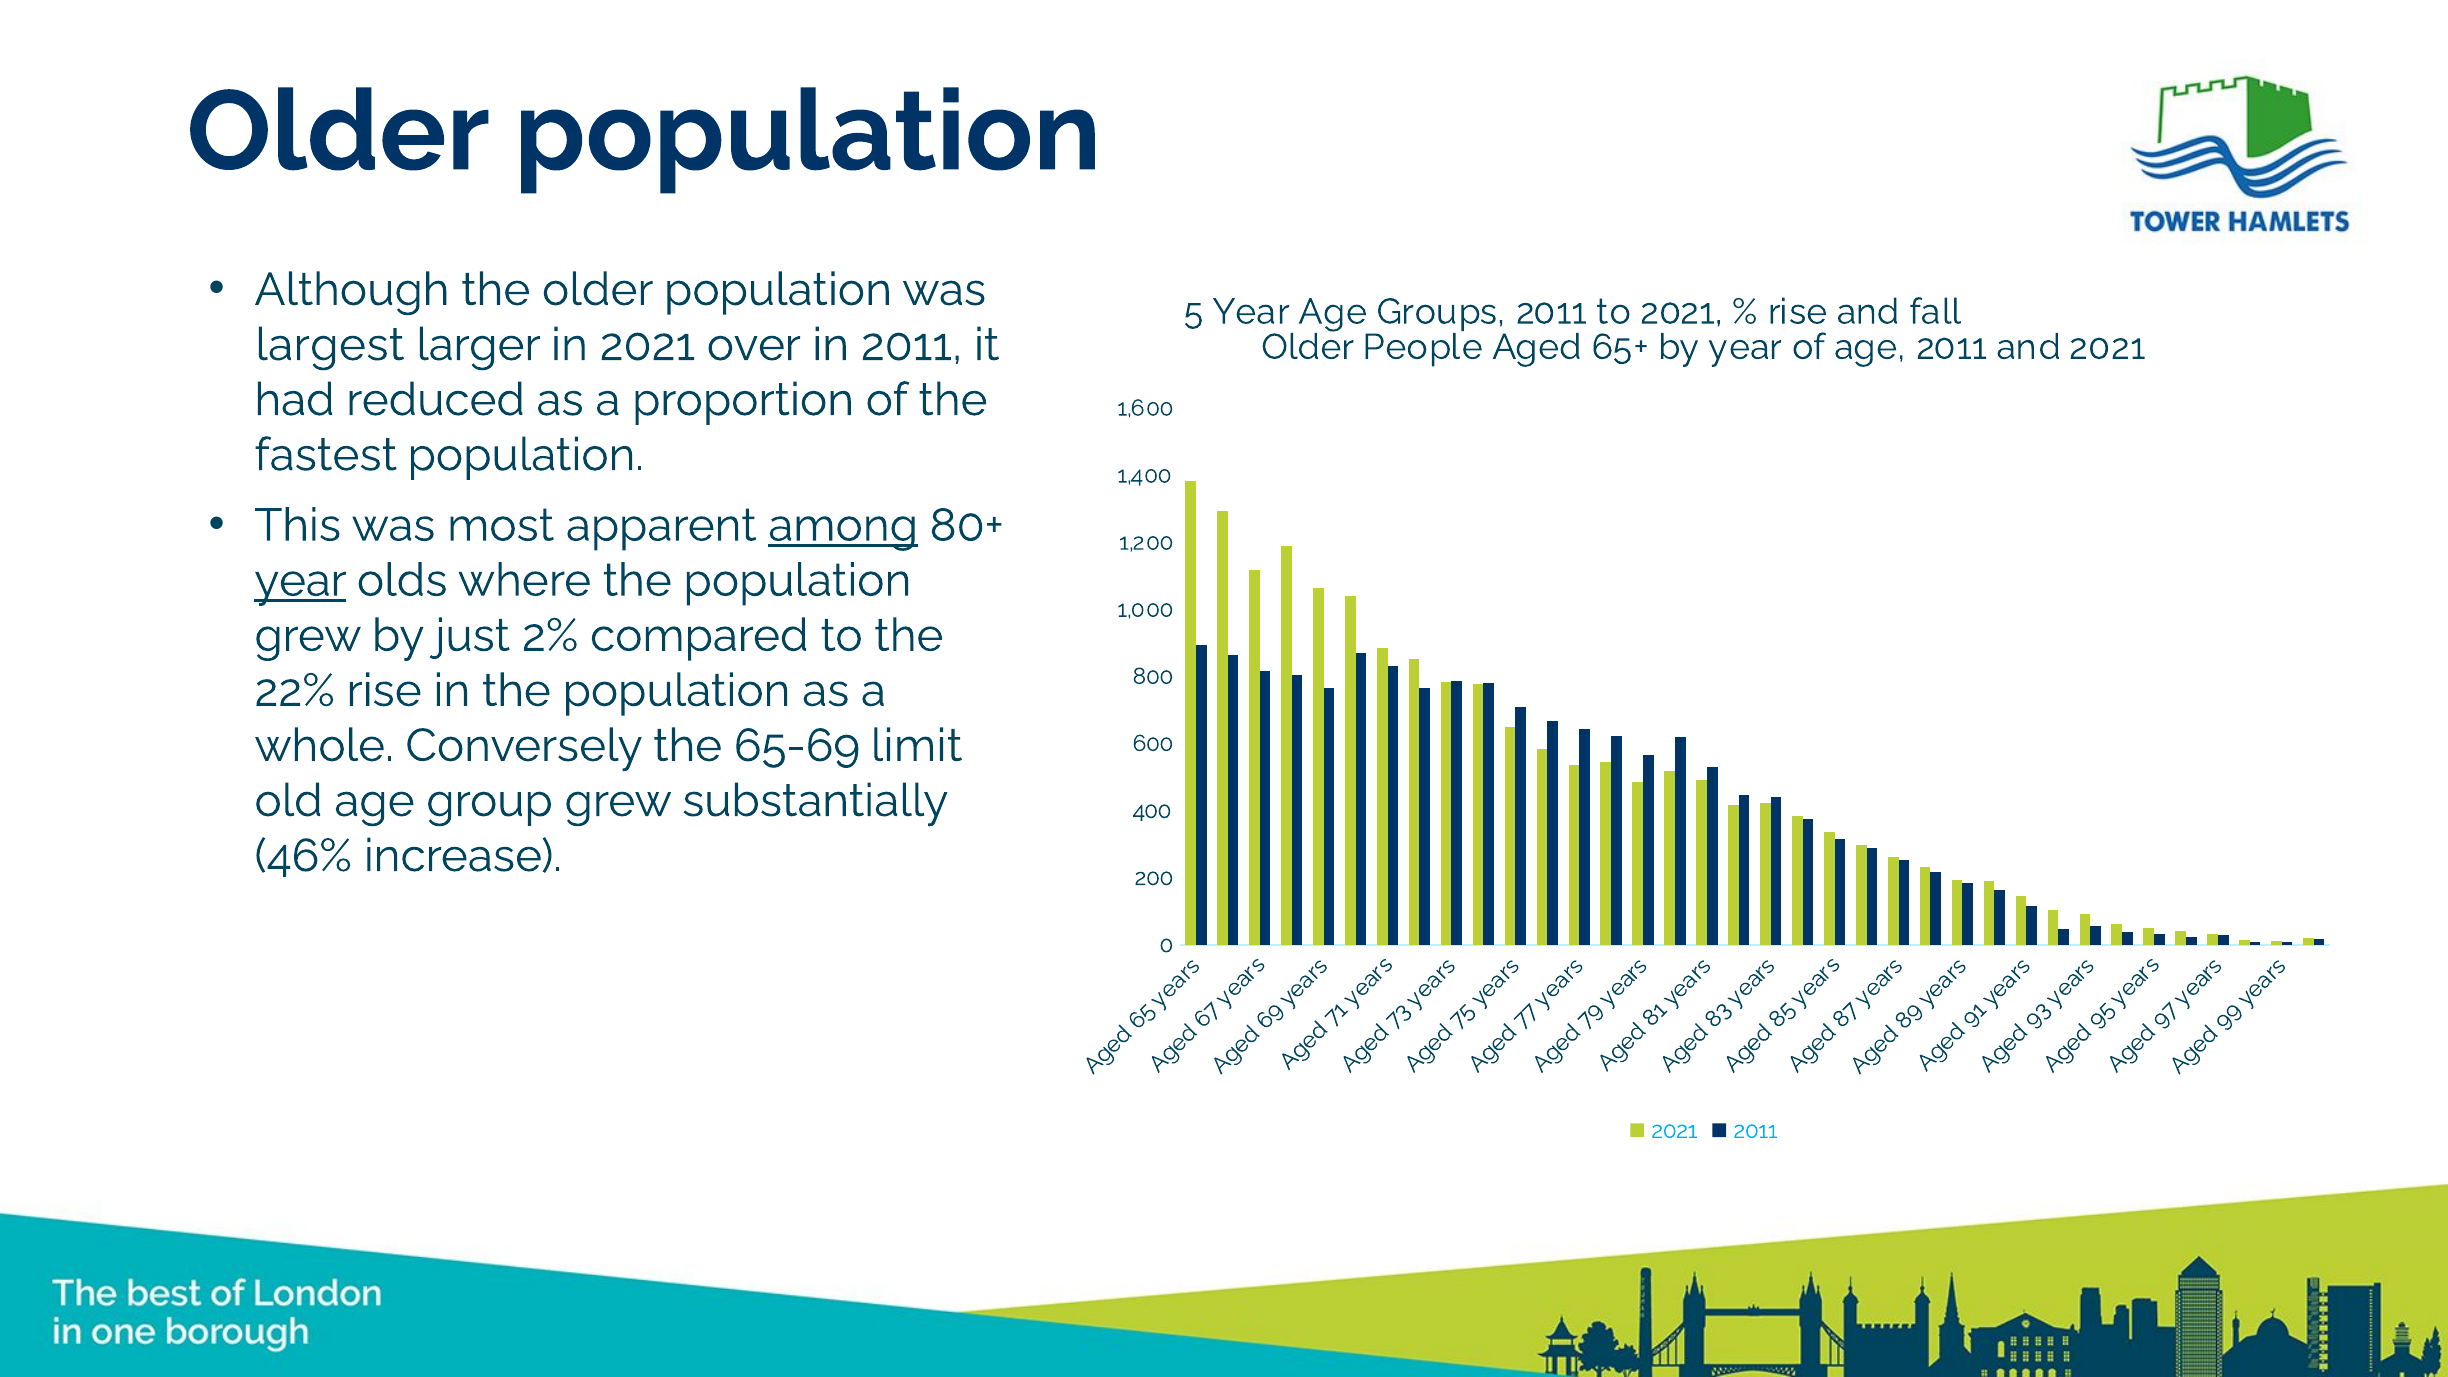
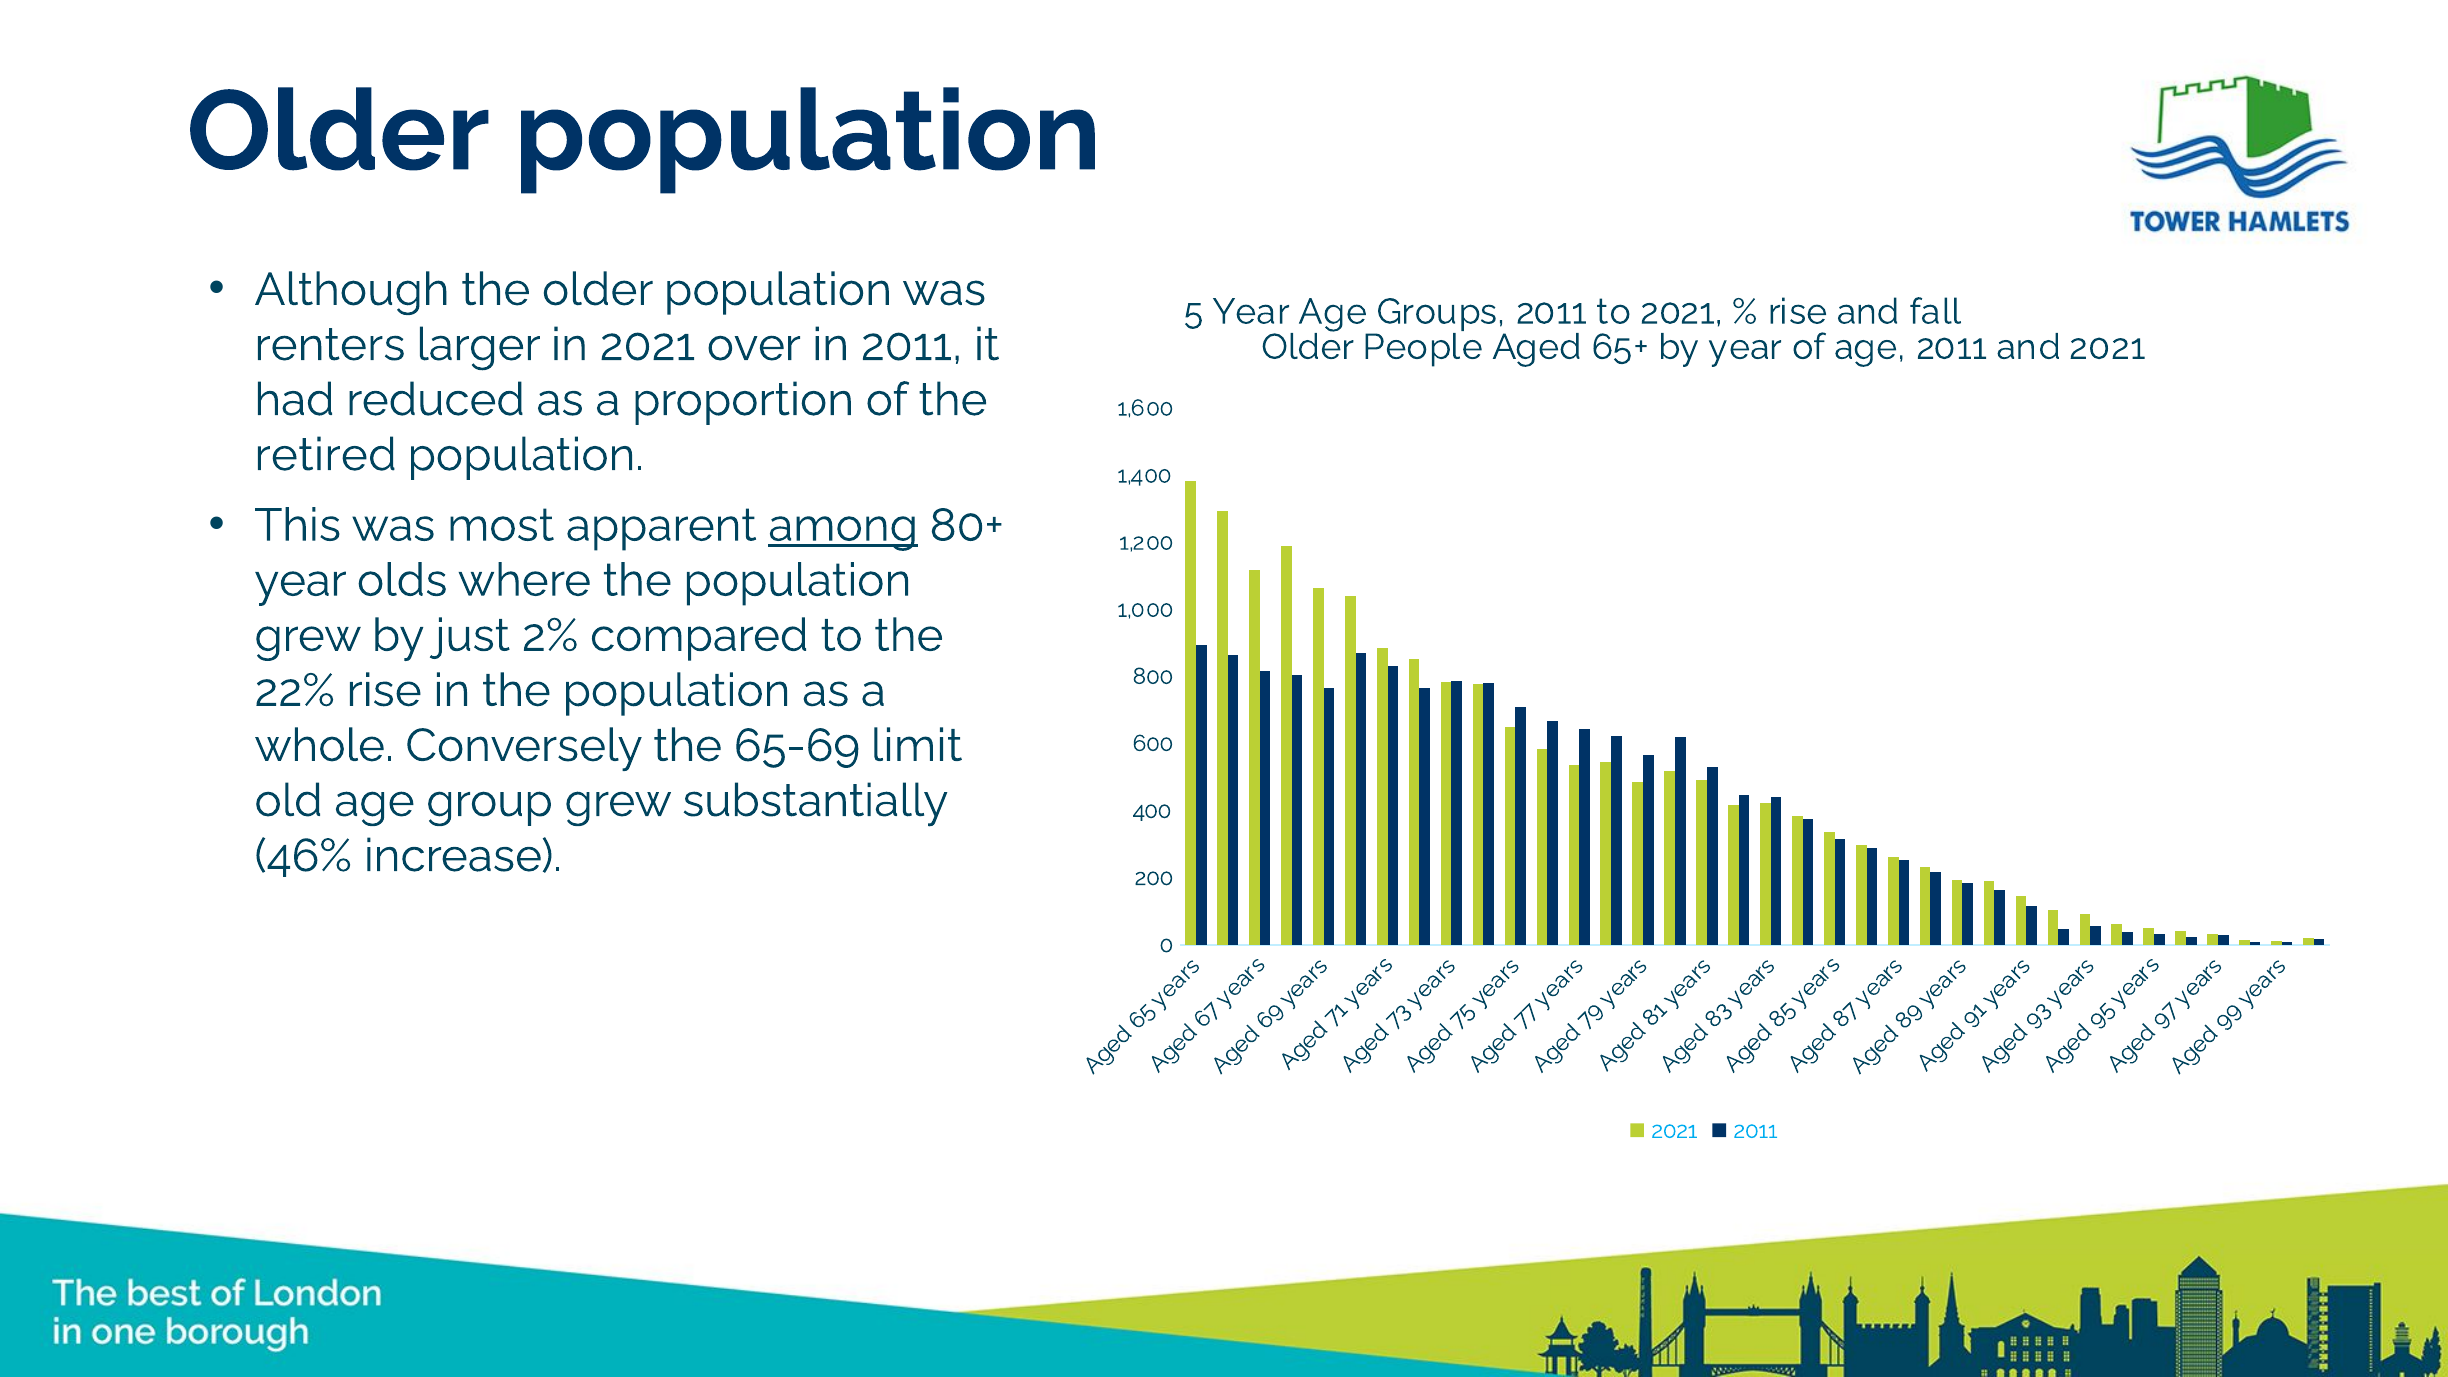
largest: largest -> renters (330, 345)
fastest: fastest -> retired (326, 455)
year underline: present -> none (301, 581)
